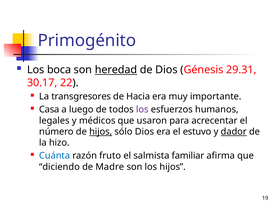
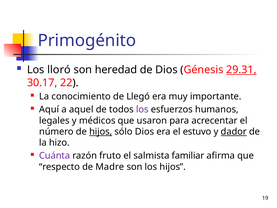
boca: boca -> lloró (59, 70)
heredad underline: present -> none (116, 70)
29.31 underline: none -> present (241, 70)
transgresores: transgresores -> conocimiento (81, 96)
Hacia: Hacia -> Llegó (138, 96)
Casa: Casa -> Aquí (49, 109)
luego: luego -> aquel (81, 109)
Cuánta colour: blue -> purple (55, 155)
diciendo: diciendo -> respecto (60, 167)
